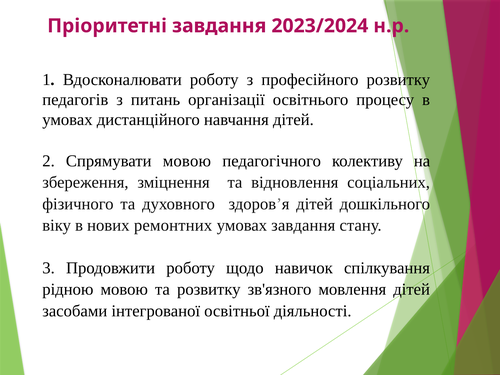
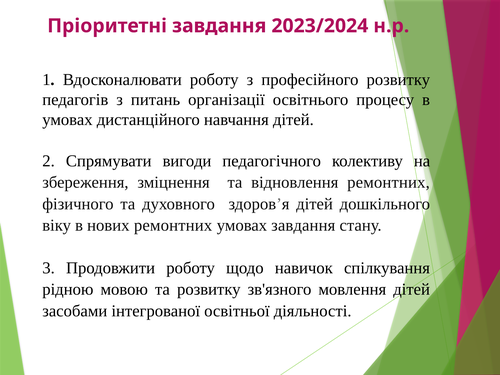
Спрямувати мовою: мовою -> вигоди (187, 161)
відновлення соціальних: соціальних -> ремонтних (389, 182)
